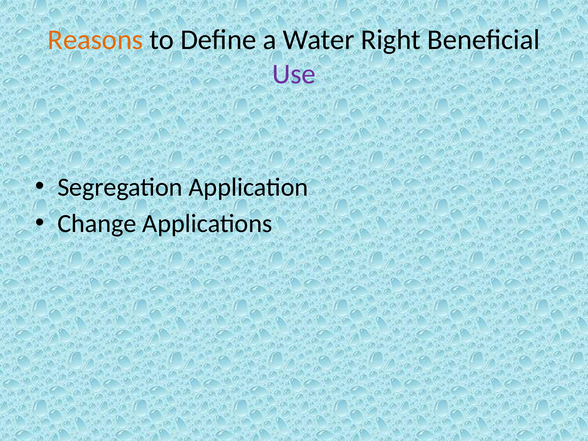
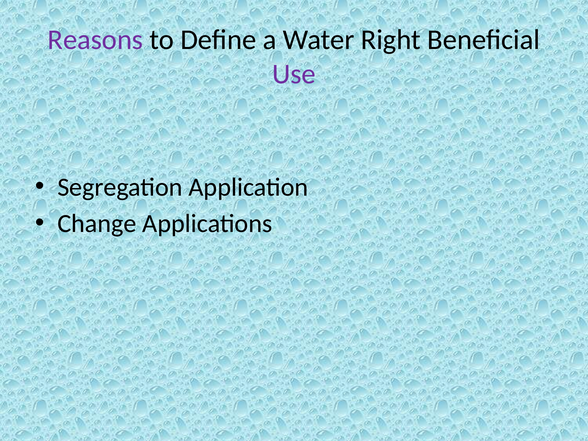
Reasons colour: orange -> purple (95, 40)
